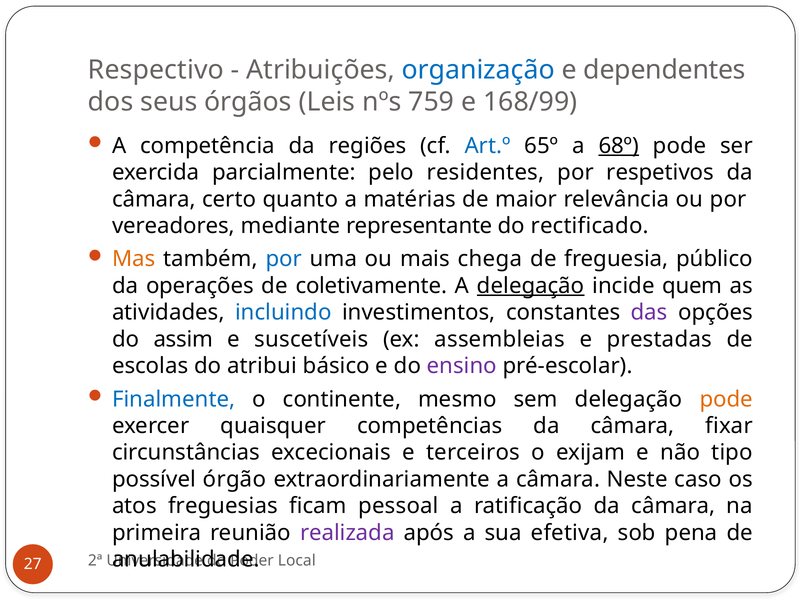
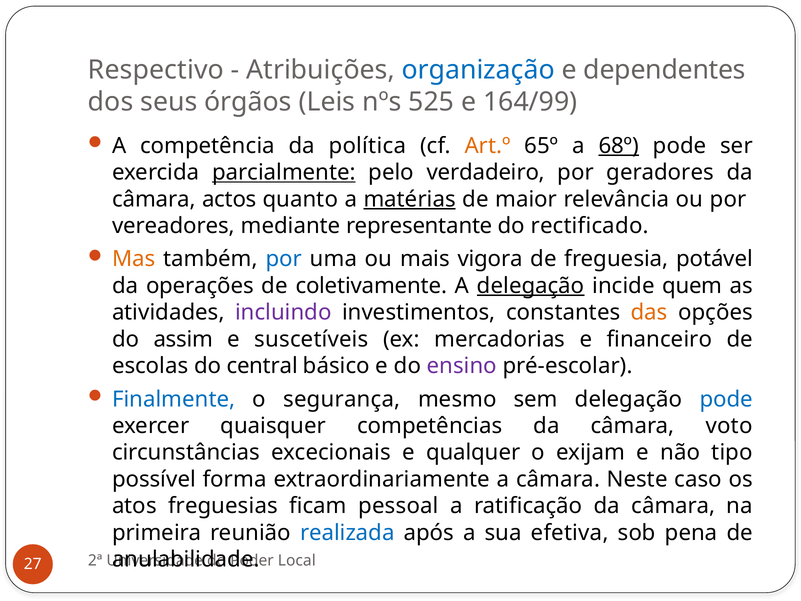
759: 759 -> 525 (431, 102)
168/99: 168/99 -> 164/99 (530, 102)
regiões: regiões -> política (367, 146)
Art.º colour: blue -> orange (488, 146)
parcialmente underline: none -> present (284, 172)
residentes: residentes -> verdadeiro (486, 172)
respetivos: respetivos -> geradores (660, 172)
certo: certo -> actos (229, 199)
matérias underline: none -> present (410, 199)
chega: chega -> vigora (490, 259)
público: público -> potável (714, 259)
incluindo colour: blue -> purple (283, 312)
das colour: purple -> orange (649, 312)
assembleias: assembleias -> mercadorias (500, 339)
prestadas: prestadas -> financeiro (659, 339)
atribui: atribui -> central (262, 366)
continente: continente -> segurança (342, 399)
pode colour: orange -> blue (726, 399)
fixar: fixar -> voto (729, 426)
terceiros: terceiros -> qualquer (473, 452)
órgão: órgão -> forma (235, 479)
realizada colour: purple -> blue (347, 533)
